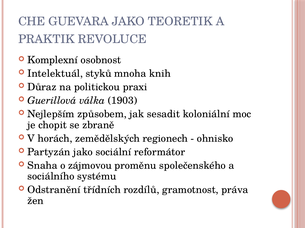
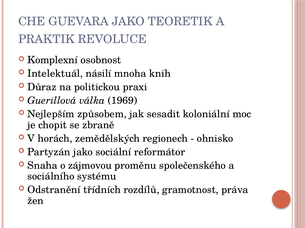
styků: styků -> násilí (99, 74)
1903: 1903 -> 1969 (123, 101)
